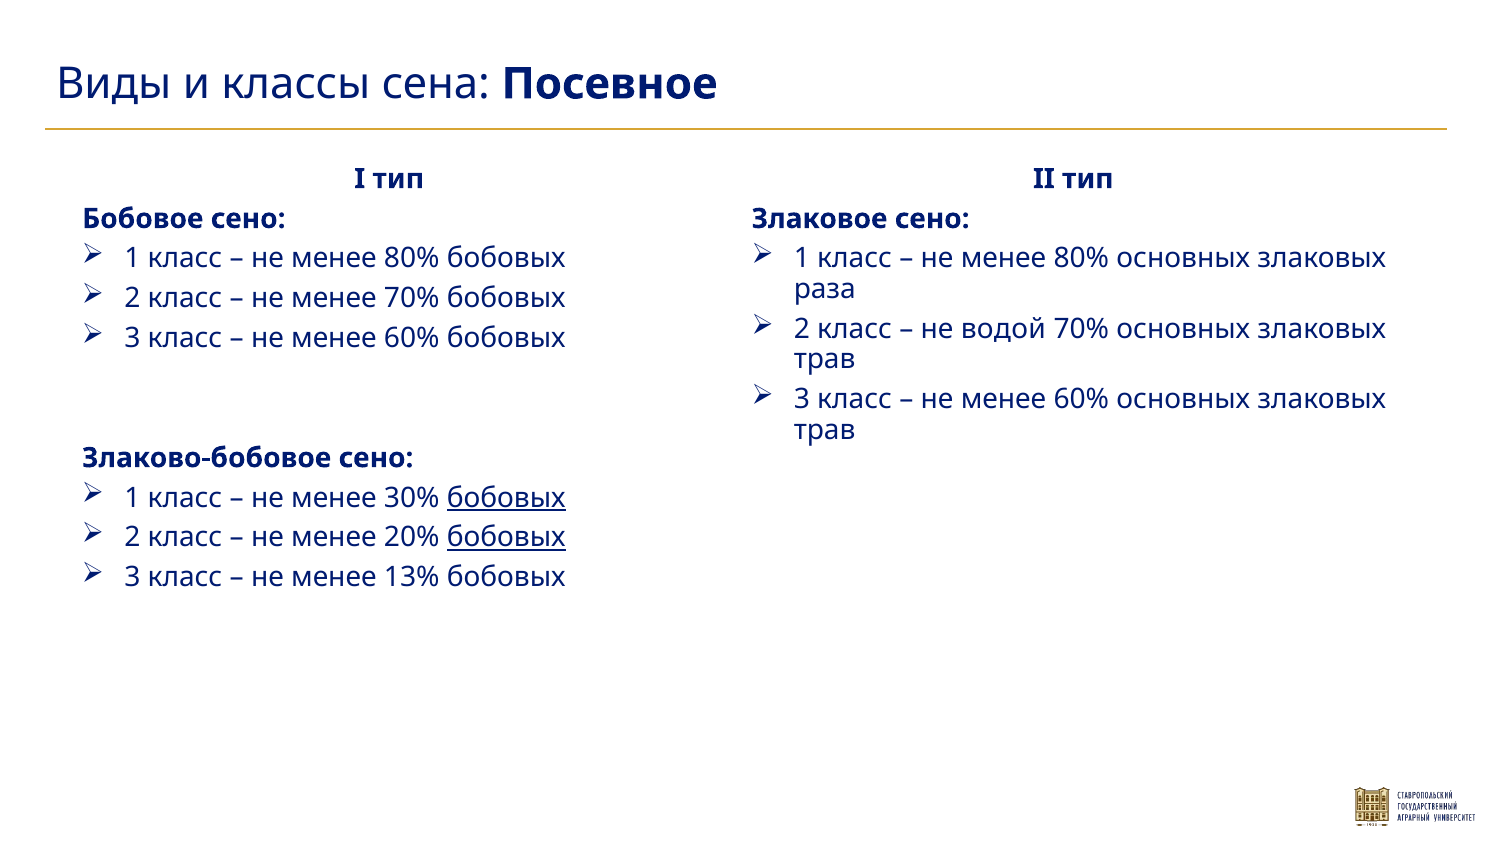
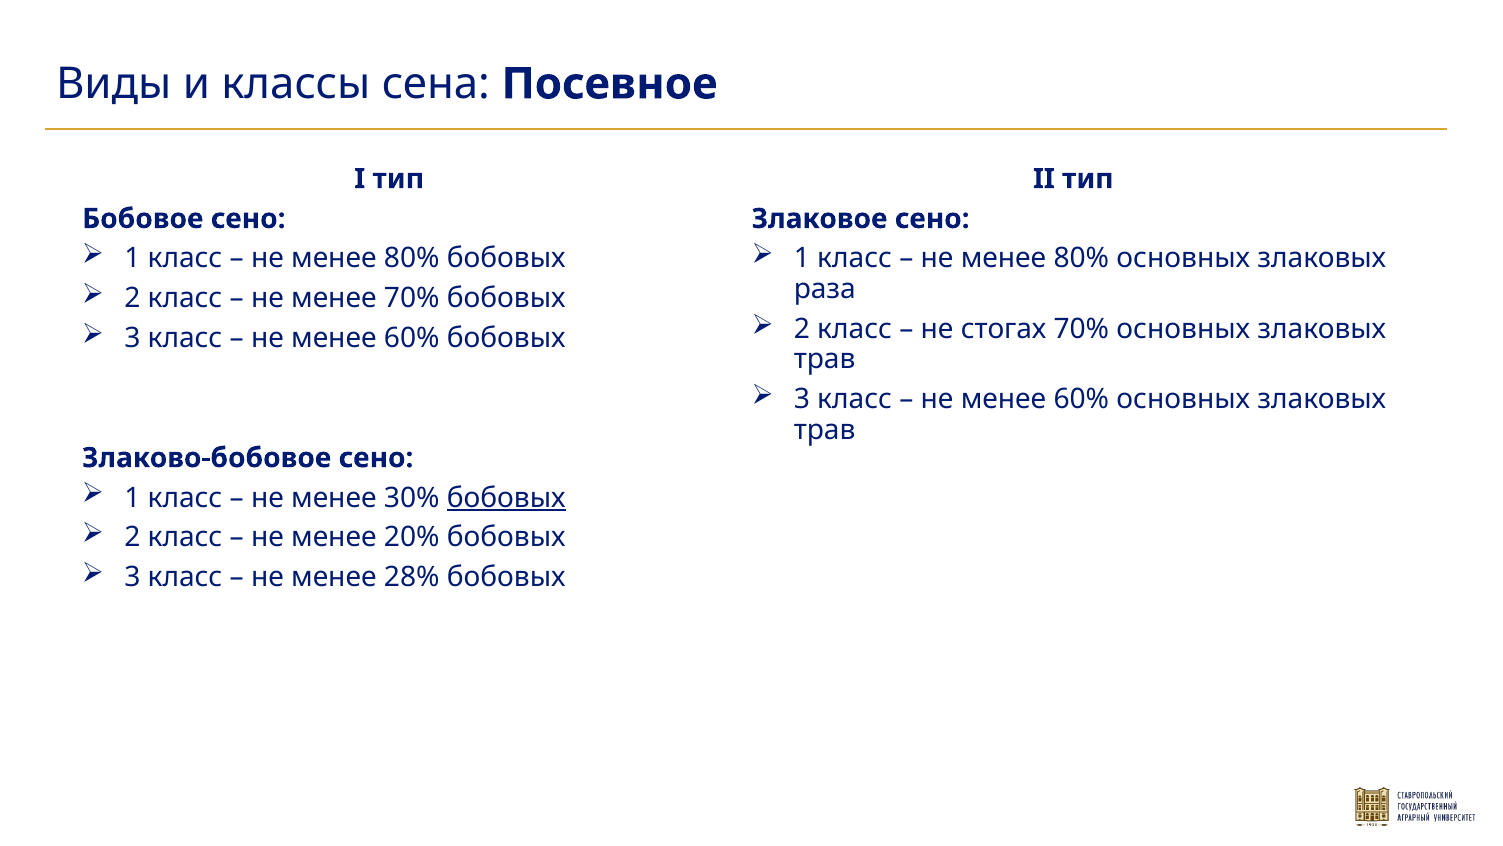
водой: водой -> стогах (1004, 329)
бобовых underline: present -> none (506, 537)
13%: 13% -> 28% (412, 577)
